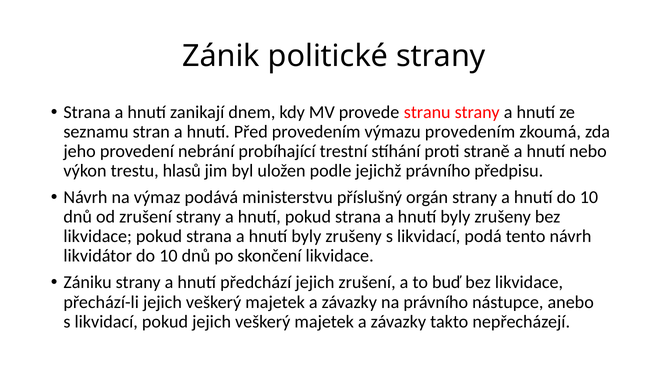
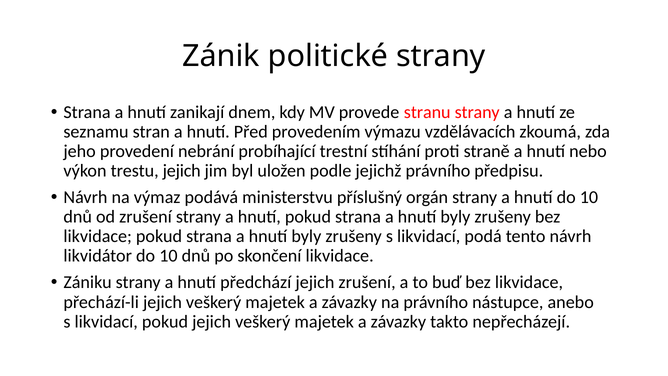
výmazu provedením: provedením -> vzdělávacích (470, 132)
trestu hlasů: hlasů -> jejich (182, 171)
